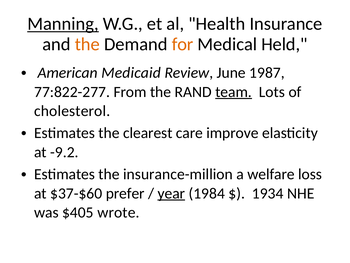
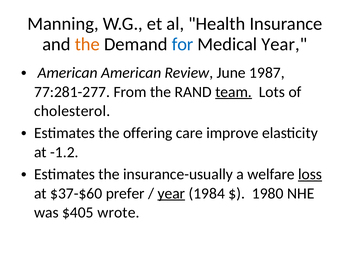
Manning underline: present -> none (63, 24)
for colour: orange -> blue (183, 44)
Medical Held: Held -> Year (284, 44)
American Medicaid: Medicaid -> American (131, 73)
77:822-277: 77:822-277 -> 77:281-277 (72, 92)
clearest: clearest -> offering (148, 133)
-9.2: -9.2 -> -1.2 (64, 152)
insurance-million: insurance-million -> insurance-usually (178, 174)
loss underline: none -> present (310, 174)
1934: 1934 -> 1980 (268, 193)
